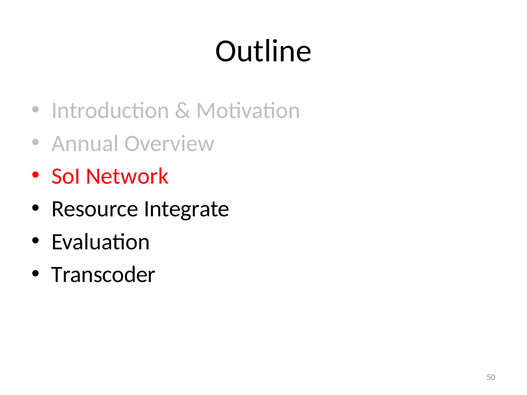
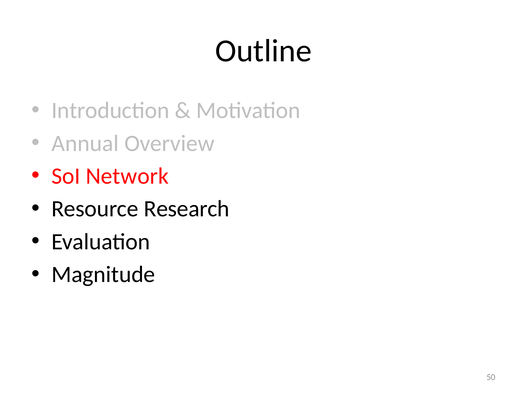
Integrate: Integrate -> Research (187, 209)
Transcoder: Transcoder -> Magnitude (103, 275)
